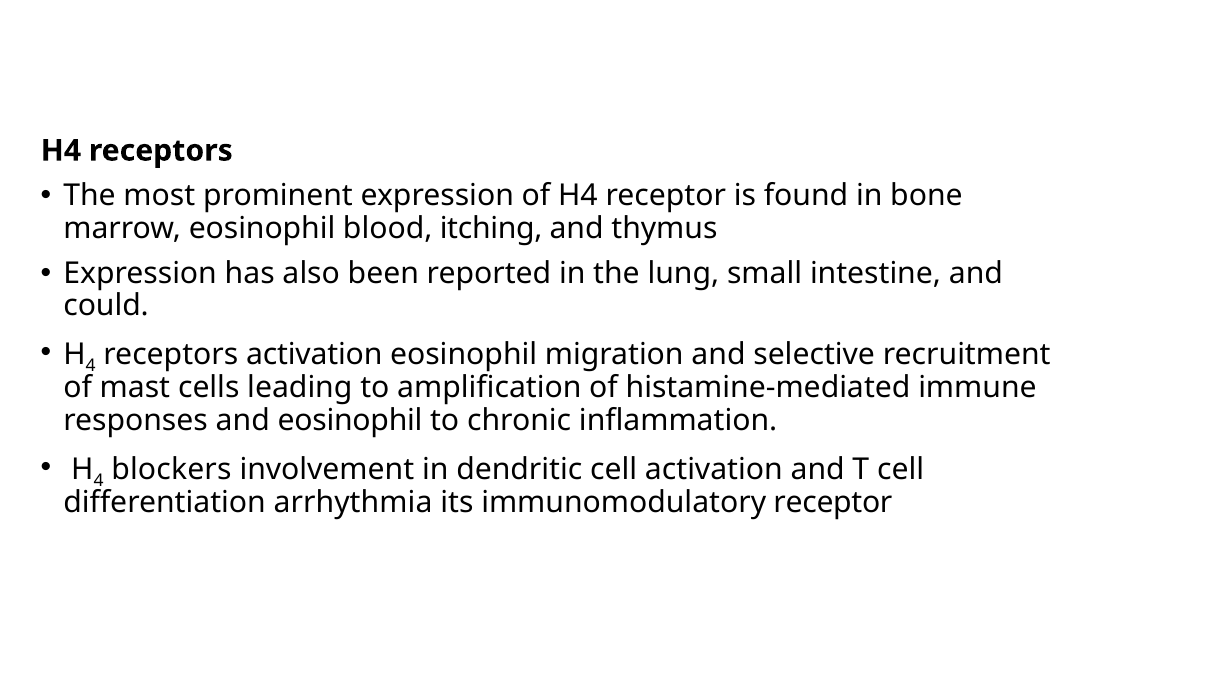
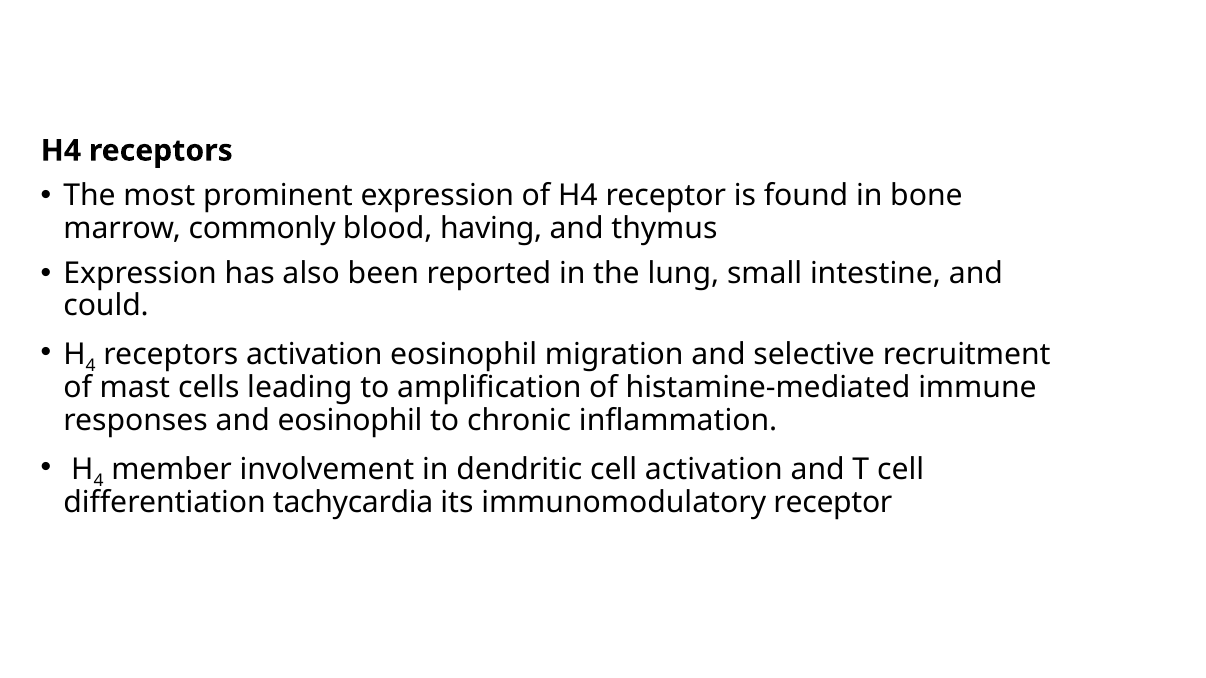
marrow eosinophil: eosinophil -> commonly (262, 228)
itching: itching -> having (491, 228)
blockers: blockers -> member (172, 469)
arrhythmia: arrhythmia -> tachycardia (353, 503)
